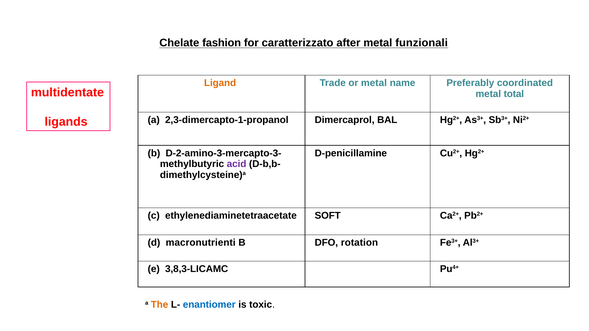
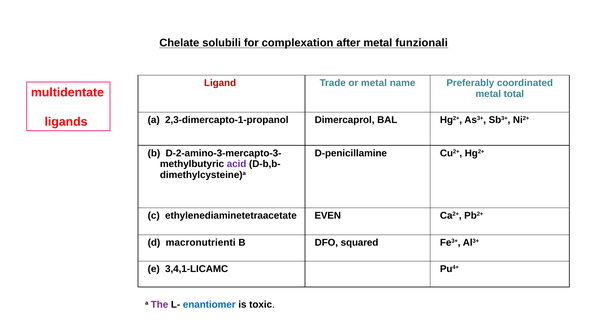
fashion: fashion -> solubili (222, 43)
caratterizzato: caratterizzato -> complexation (298, 43)
Ligand colour: orange -> red (220, 83)
SOFT: SOFT -> EVEN (328, 216)
rotation: rotation -> squared (360, 243)
3,8,3-LICAMC: 3,8,3-LICAMC -> 3,4,1-LICAMC (197, 269)
The colour: orange -> purple (160, 305)
